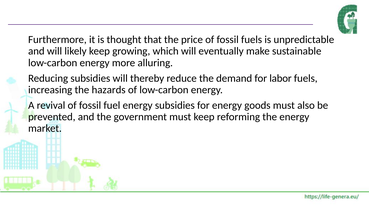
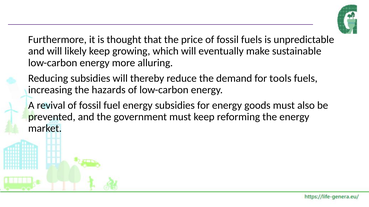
labor: labor -> tools (280, 78)
